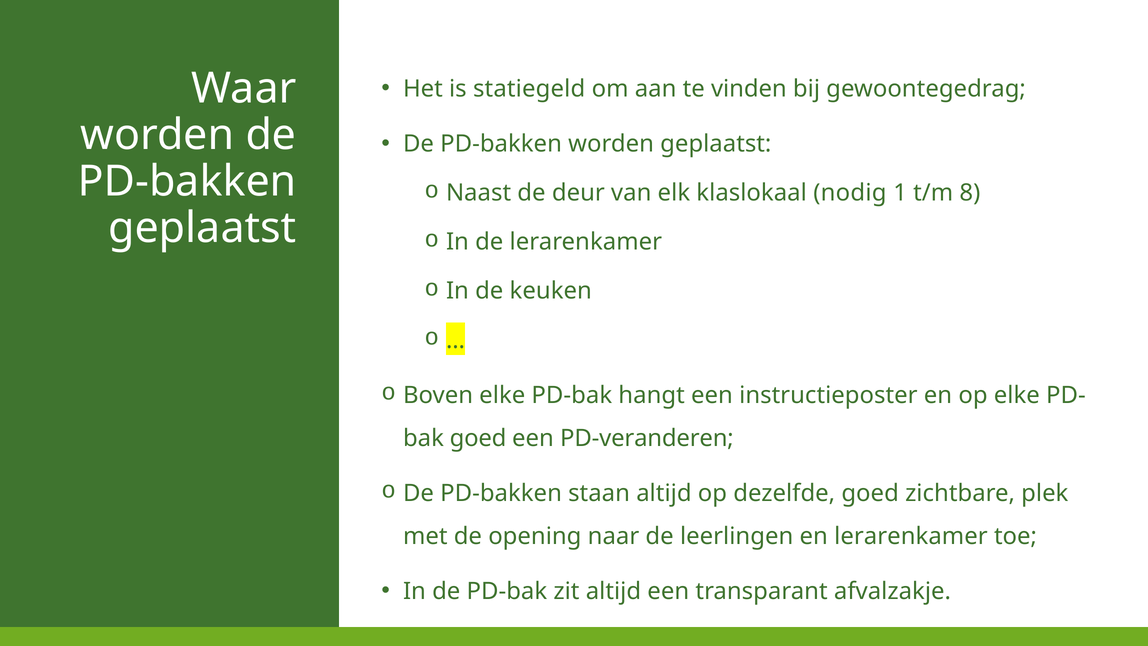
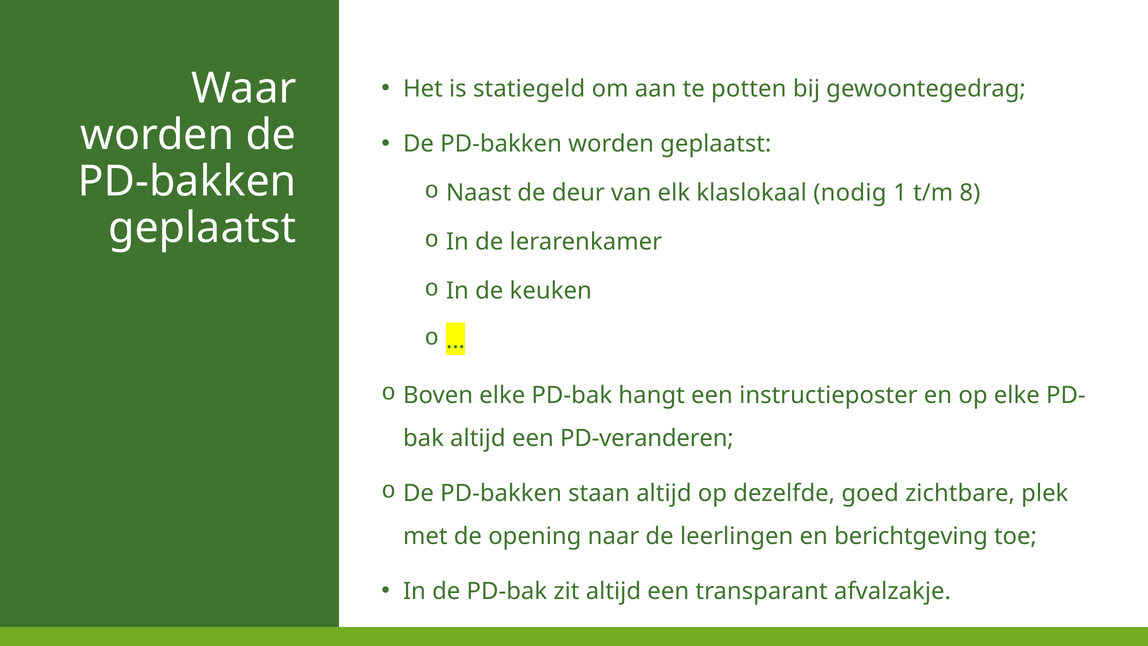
vinden: vinden -> potten (749, 89)
goed: goed -> altijd (478, 438)
en lerarenkamer: lerarenkamer -> berichtgeving (911, 536)
